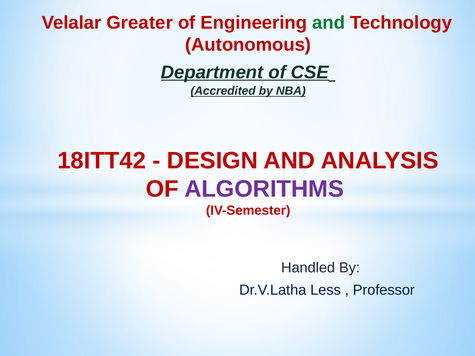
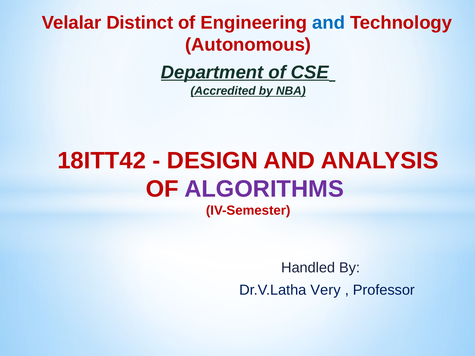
Greater: Greater -> Distinct (140, 23)
and colour: green -> blue (329, 23)
Less: Less -> Very (325, 290)
